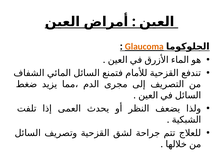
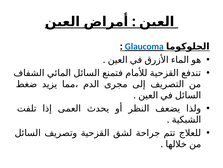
Glaucoma colour: orange -> blue (144, 46)
